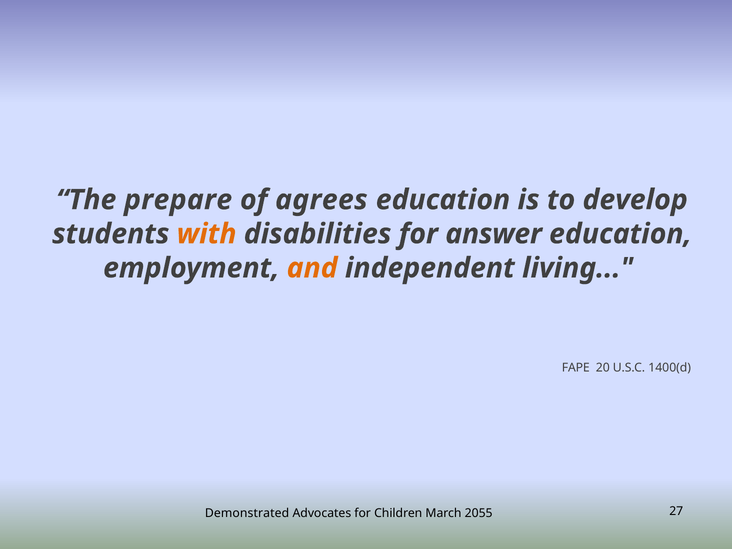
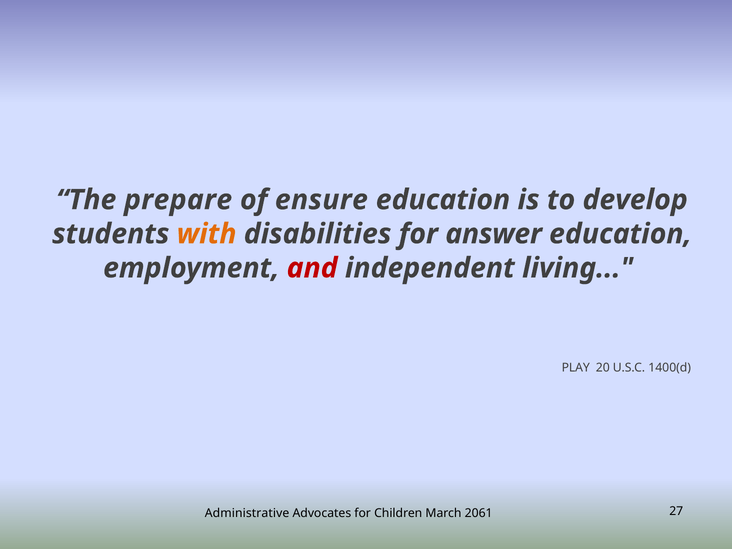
agrees: agrees -> ensure (321, 200)
and colour: orange -> red (312, 268)
FAPE: FAPE -> PLAY (576, 368)
Demonstrated: Demonstrated -> Administrative (247, 513)
2055: 2055 -> 2061 (479, 513)
